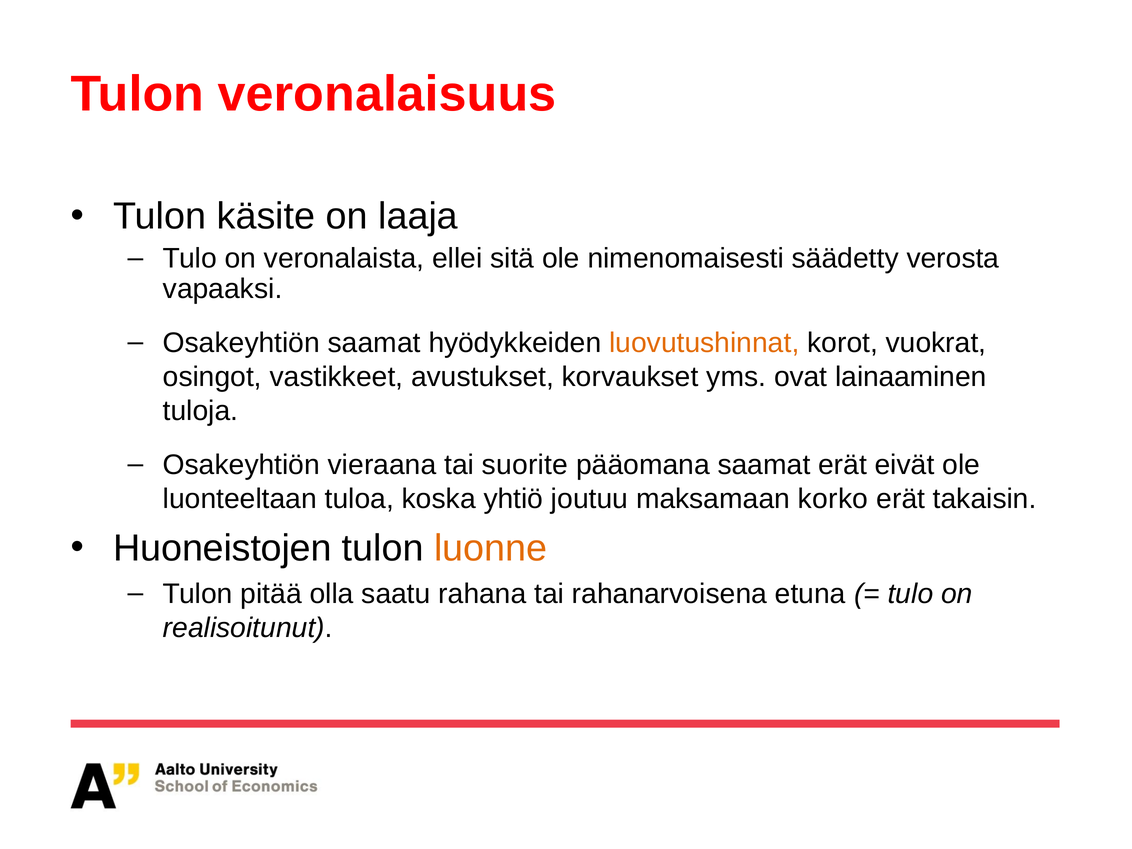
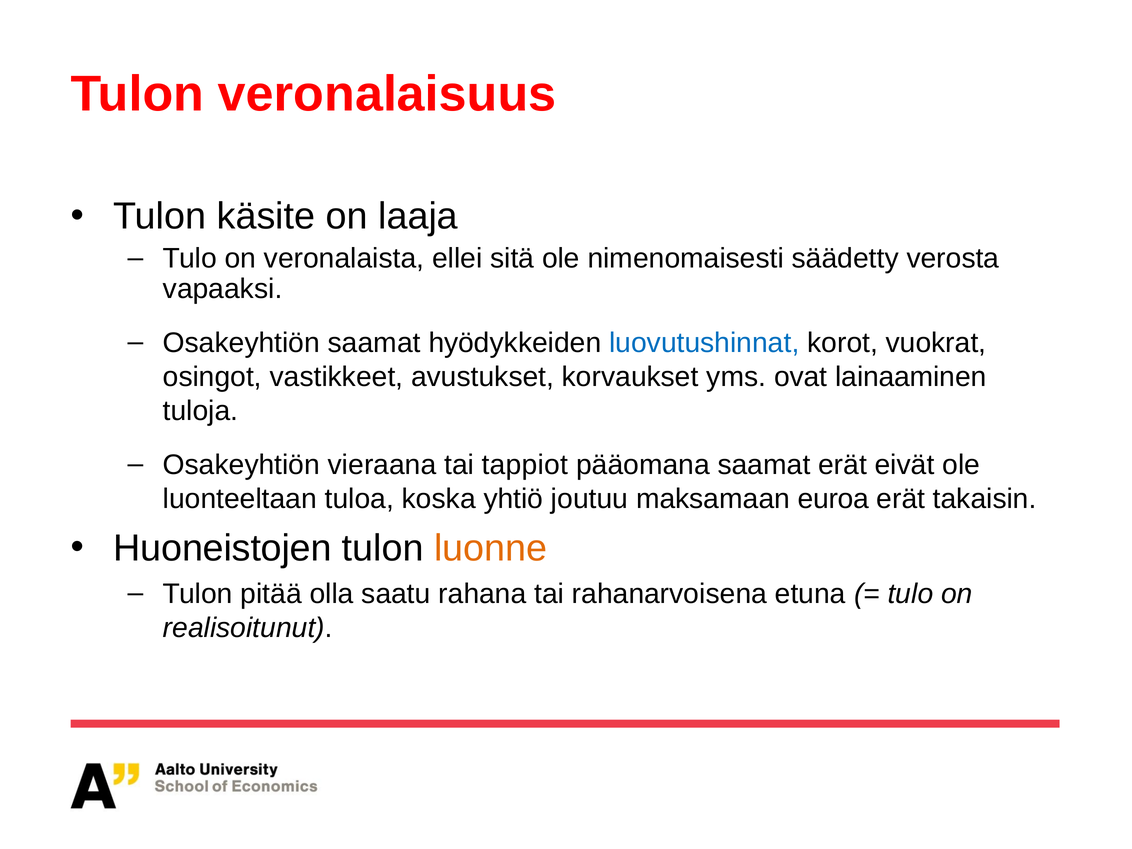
luovutushinnat colour: orange -> blue (704, 343)
suorite: suorite -> tappiot (525, 465)
korko: korko -> euroa (833, 499)
